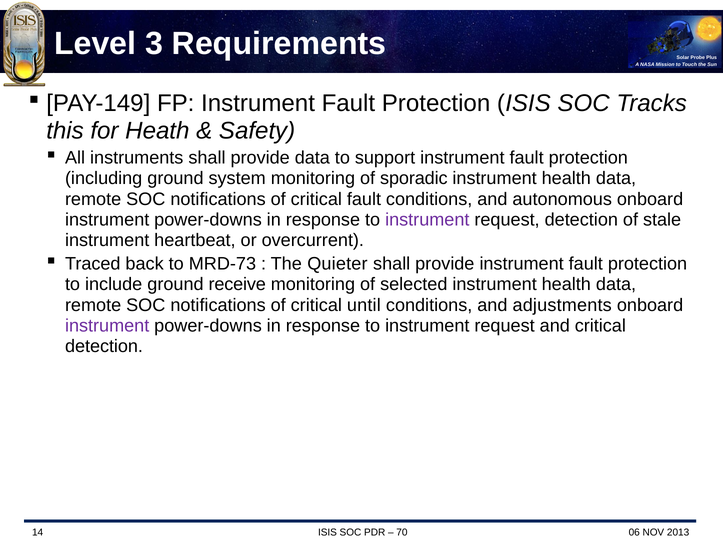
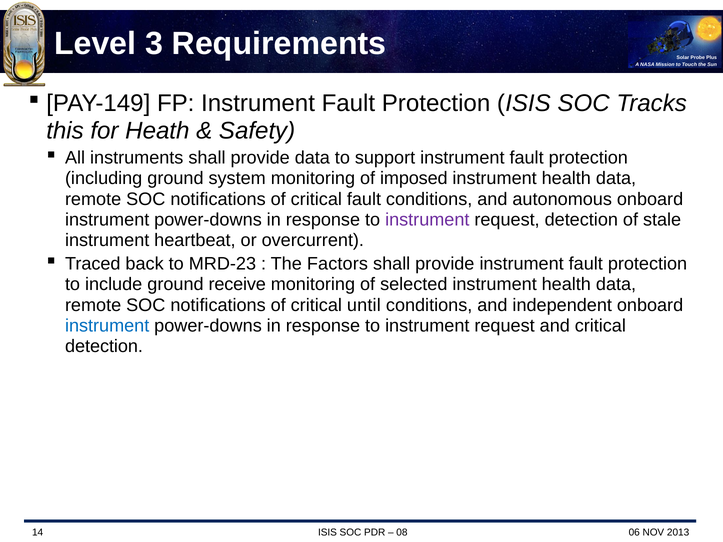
sporadic: sporadic -> imposed (414, 179)
MRD-73: MRD-73 -> MRD-23 (222, 264)
Quieter: Quieter -> Factors (337, 264)
adjustments: adjustments -> independent (562, 305)
instrument colour: purple -> blue (107, 326)
70: 70 -> 08 (402, 533)
